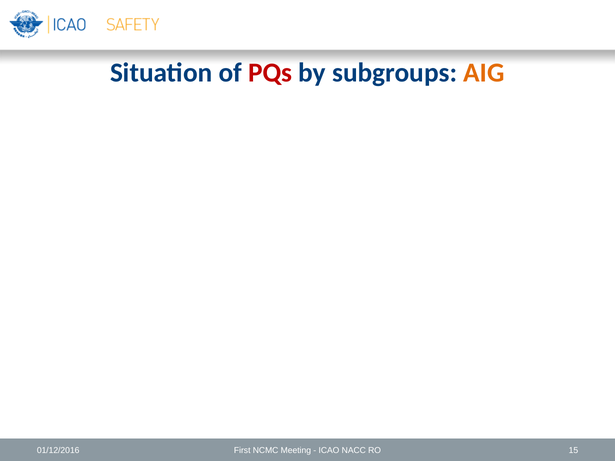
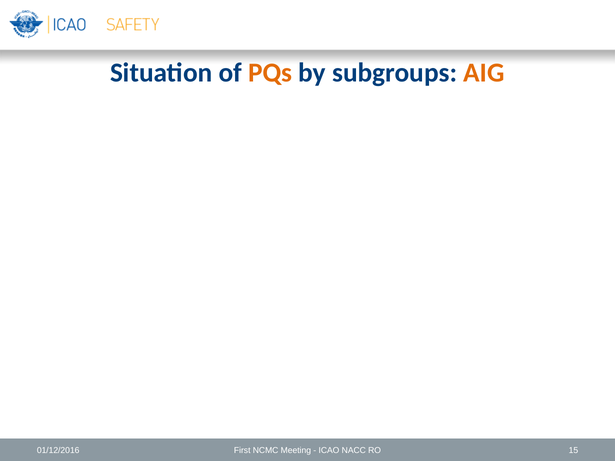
PQs colour: red -> orange (270, 73)
